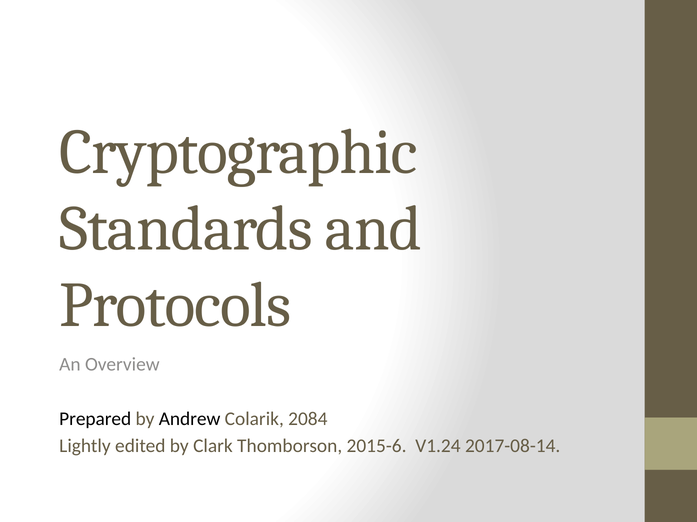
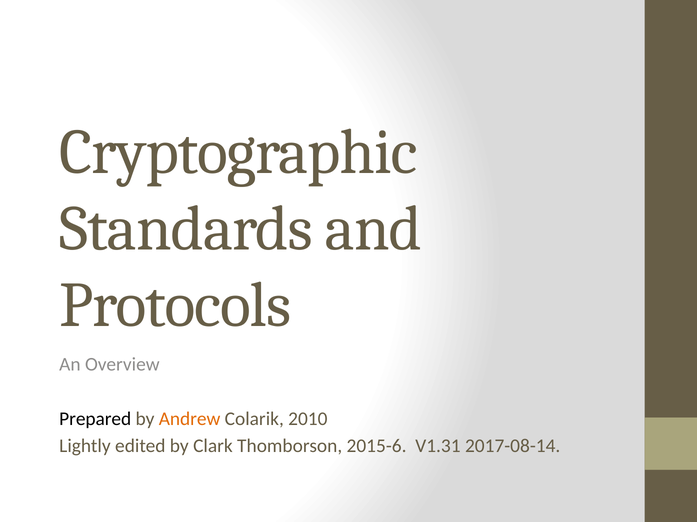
Andrew colour: black -> orange (190, 419)
2084: 2084 -> 2010 (308, 419)
V1.24: V1.24 -> V1.31 (438, 446)
